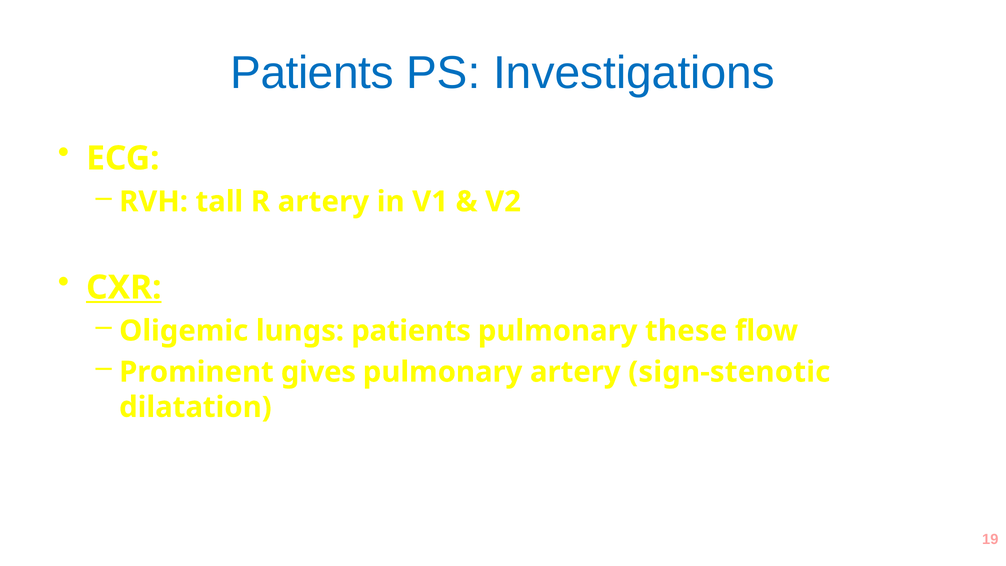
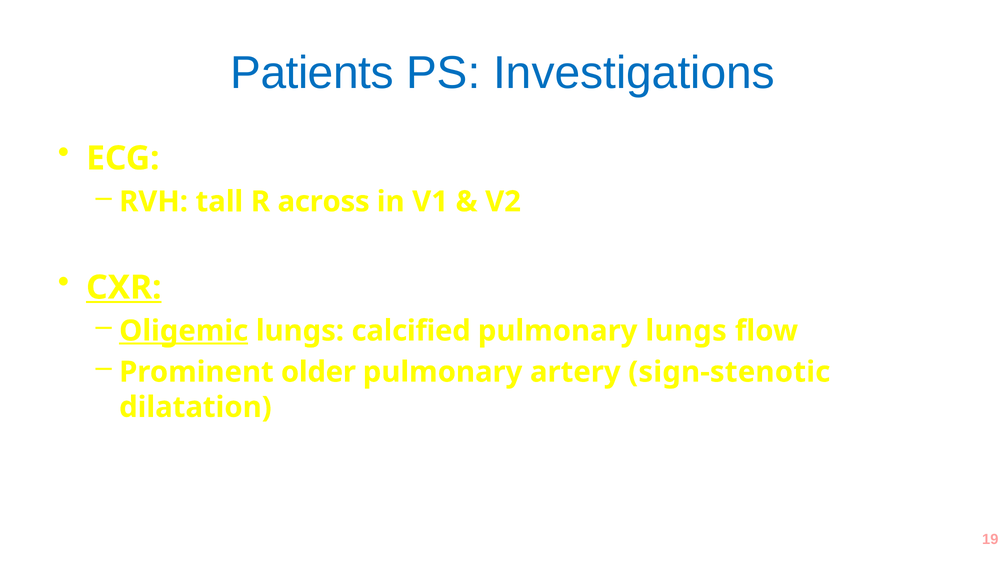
R artery: artery -> across (324, 202)
Oligemic underline: none -> present (184, 331)
lungs patients: patients -> calcified (411, 331)
pulmonary these: these -> lungs (686, 331)
gives: gives -> older (318, 372)
